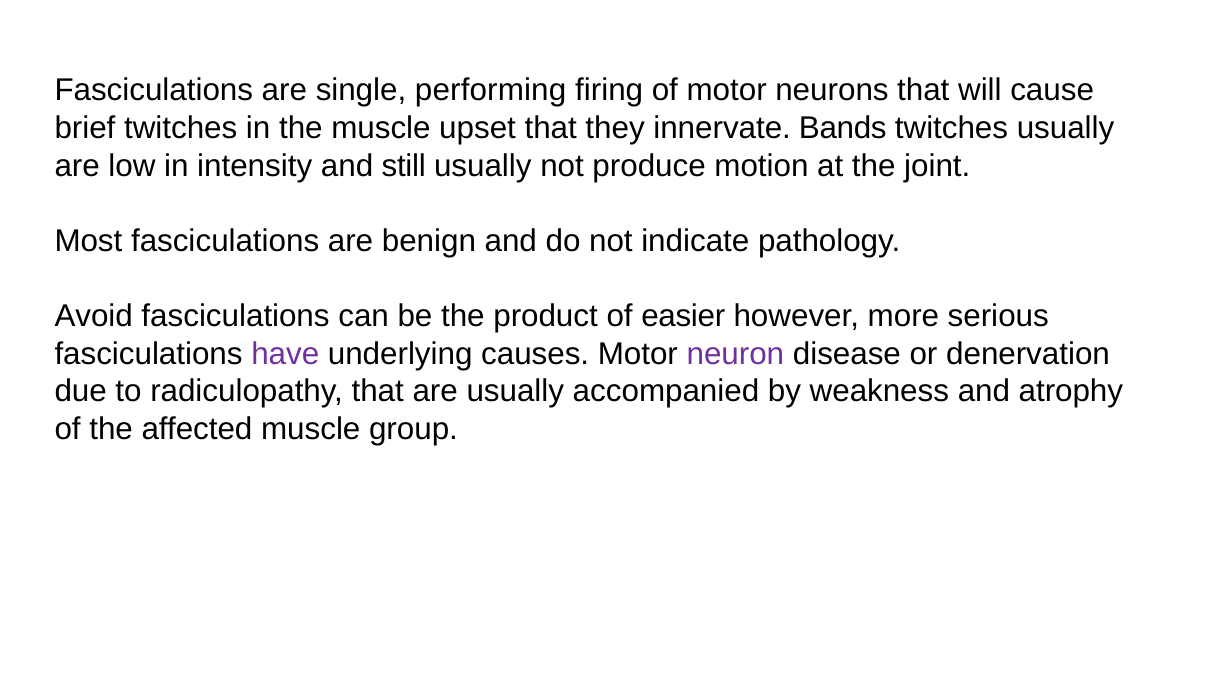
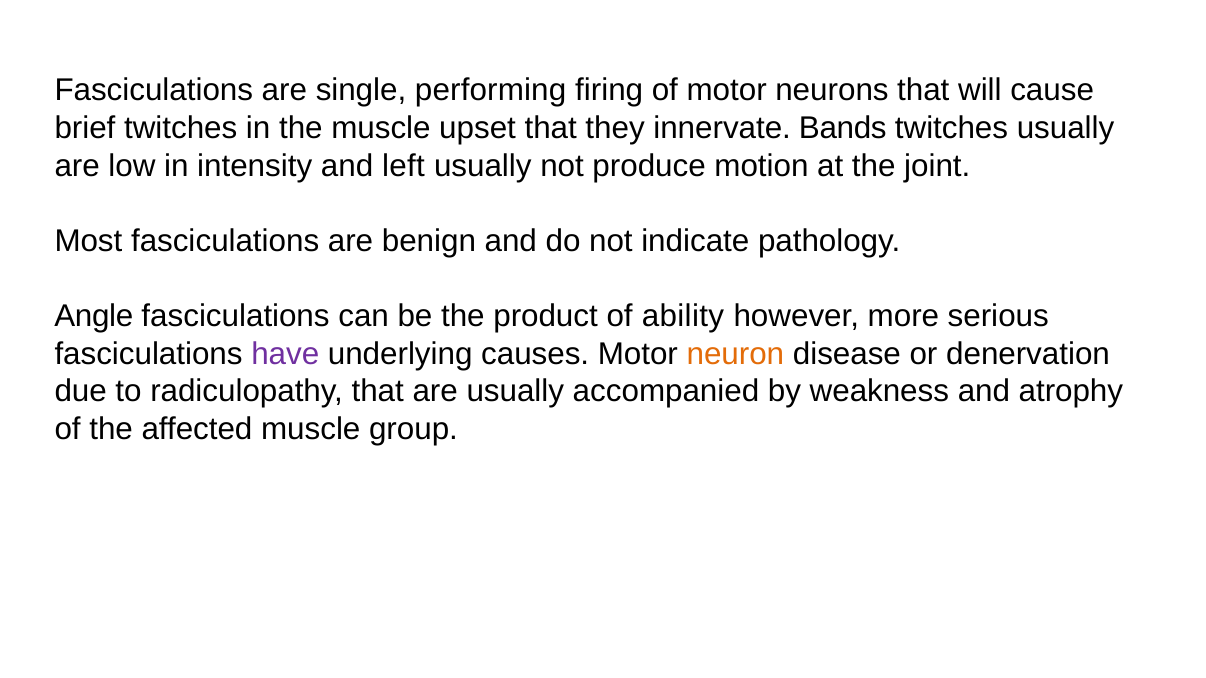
still: still -> left (403, 166)
Avoid: Avoid -> Angle (94, 316)
easier: easier -> ability (683, 316)
neuron colour: purple -> orange (735, 354)
